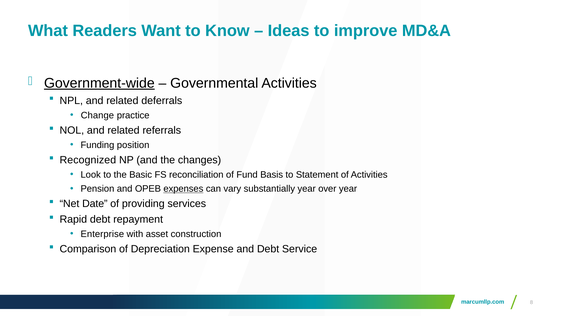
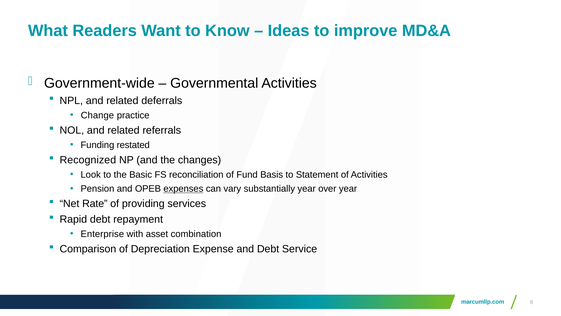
Government-wide underline: present -> none (99, 83)
position: position -> restated (133, 145)
Date: Date -> Rate (95, 203)
construction: construction -> combination (196, 234)
